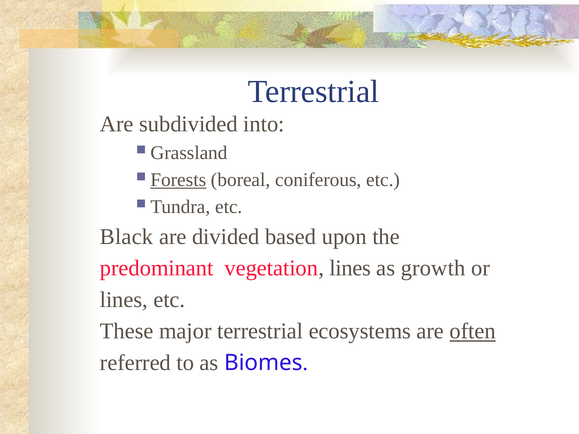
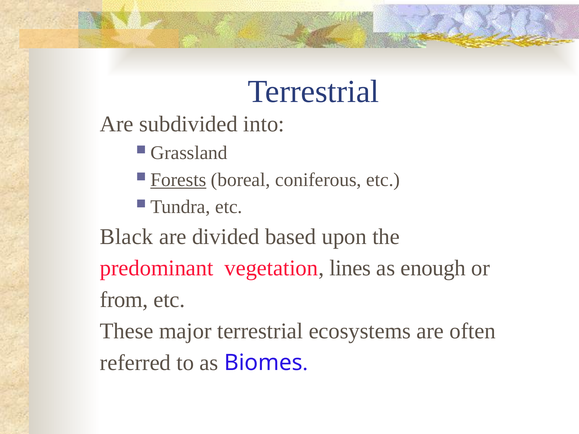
growth: growth -> enough (433, 268)
lines: lines -> from (124, 300)
often underline: present -> none (473, 331)
